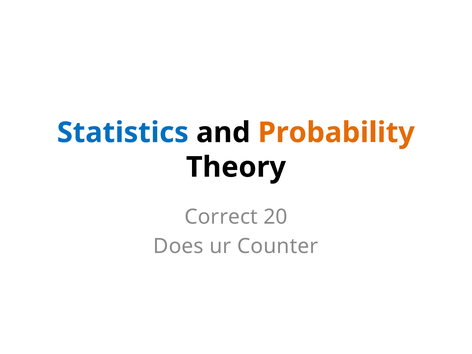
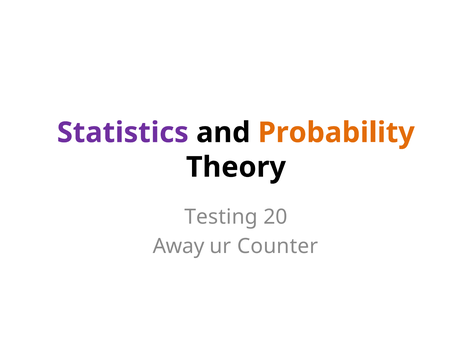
Statistics colour: blue -> purple (123, 133)
Correct: Correct -> Testing (221, 217)
Does: Does -> Away (179, 246)
